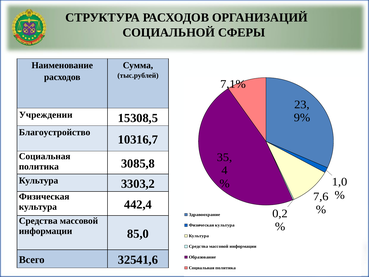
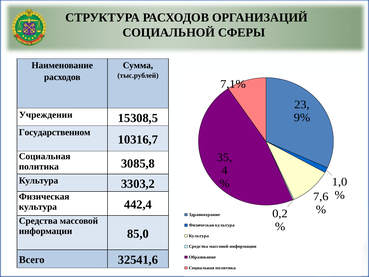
Благоустройство: Благоустройство -> Государственном (55, 132)
